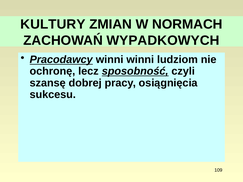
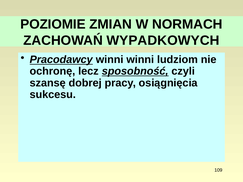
KULTURY: KULTURY -> POZIOMIE (53, 24)
